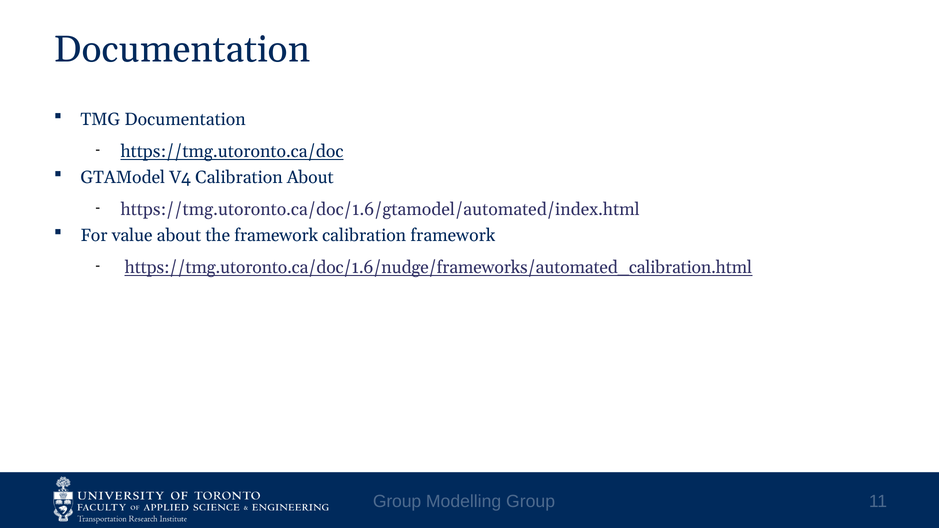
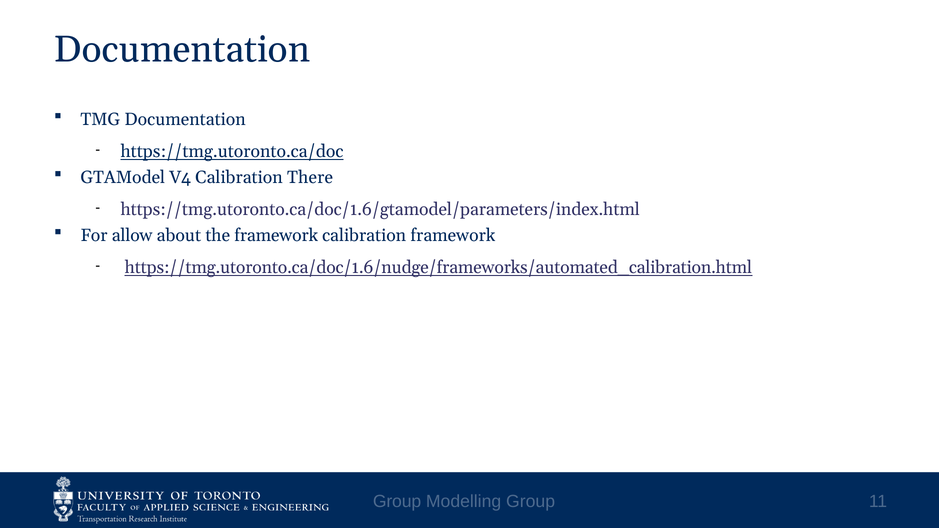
Calibration About: About -> There (310, 178)
https://tmg.utoronto.ca/doc/1.6/gtamodel/automated/index.html: https://tmg.utoronto.ca/doc/1.6/gtamodel/automated/index.html -> https://tmg.utoronto.ca/doc/1.6/gtamodel/parameters/index.html (380, 210)
value: value -> allow (132, 236)
